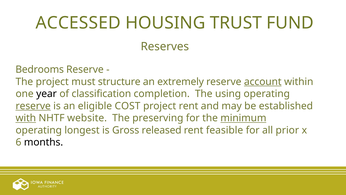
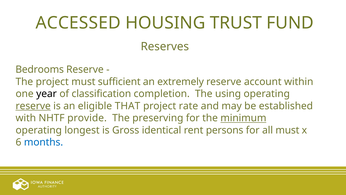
structure: structure -> sufficient (119, 82)
account underline: present -> none (263, 82)
COST: COST -> THAT (128, 106)
project rent: rent -> rate (188, 106)
with underline: present -> none (26, 118)
website: website -> provide (87, 118)
released: released -> identical (162, 130)
feasible: feasible -> persons (225, 130)
all prior: prior -> must (287, 130)
months colour: black -> blue (44, 142)
